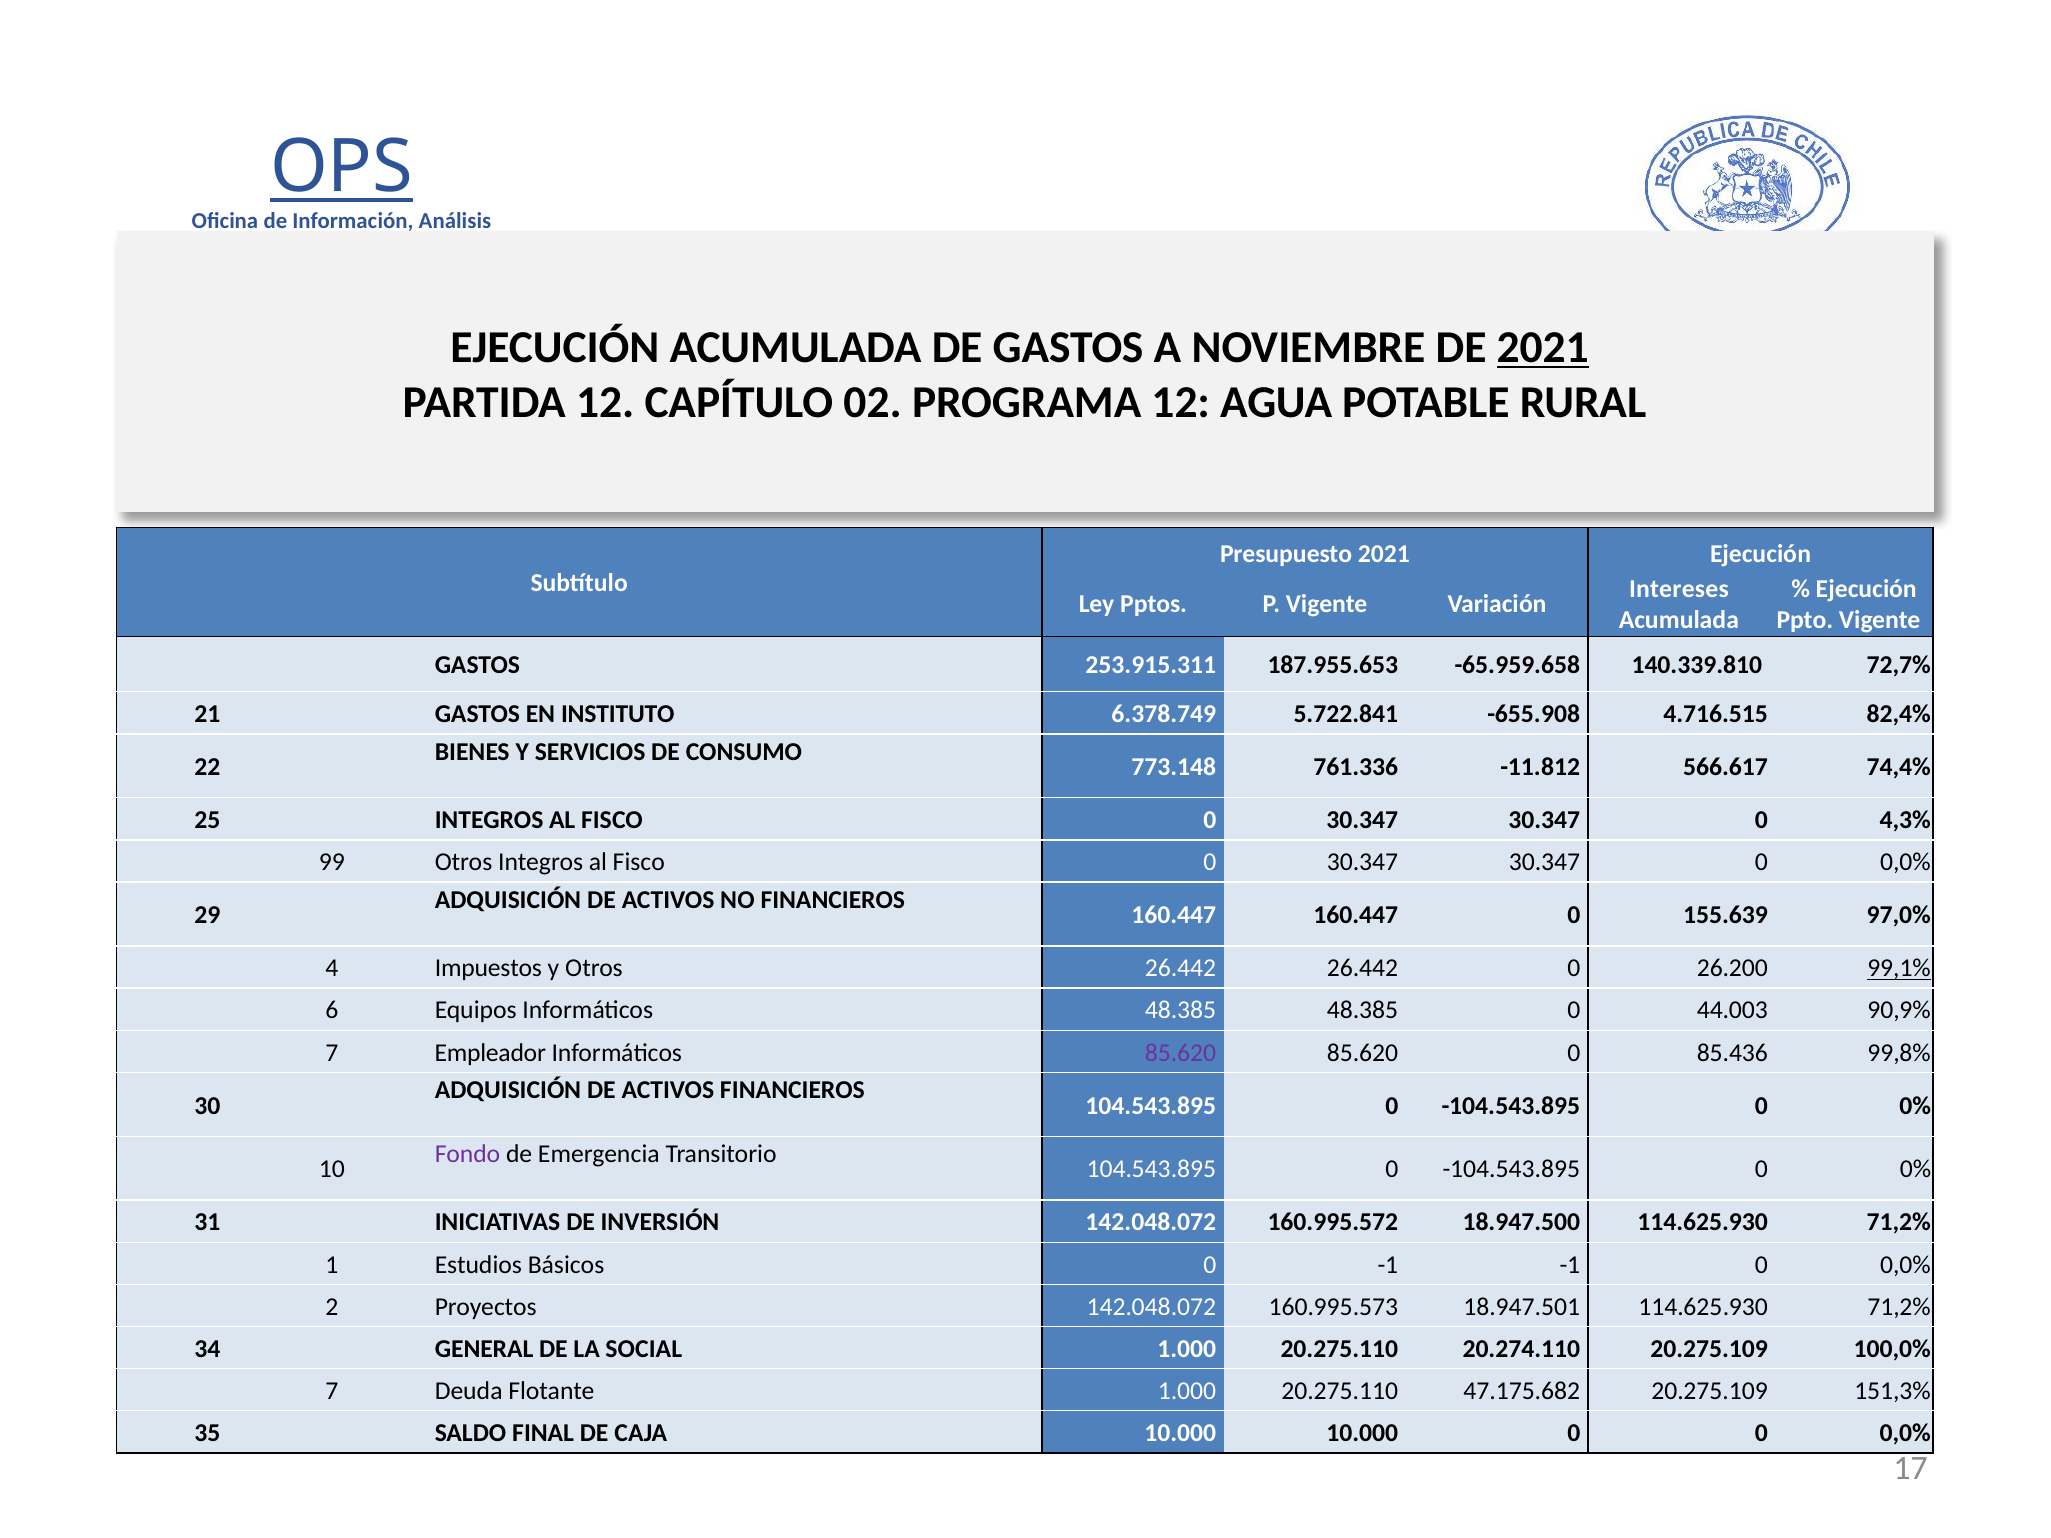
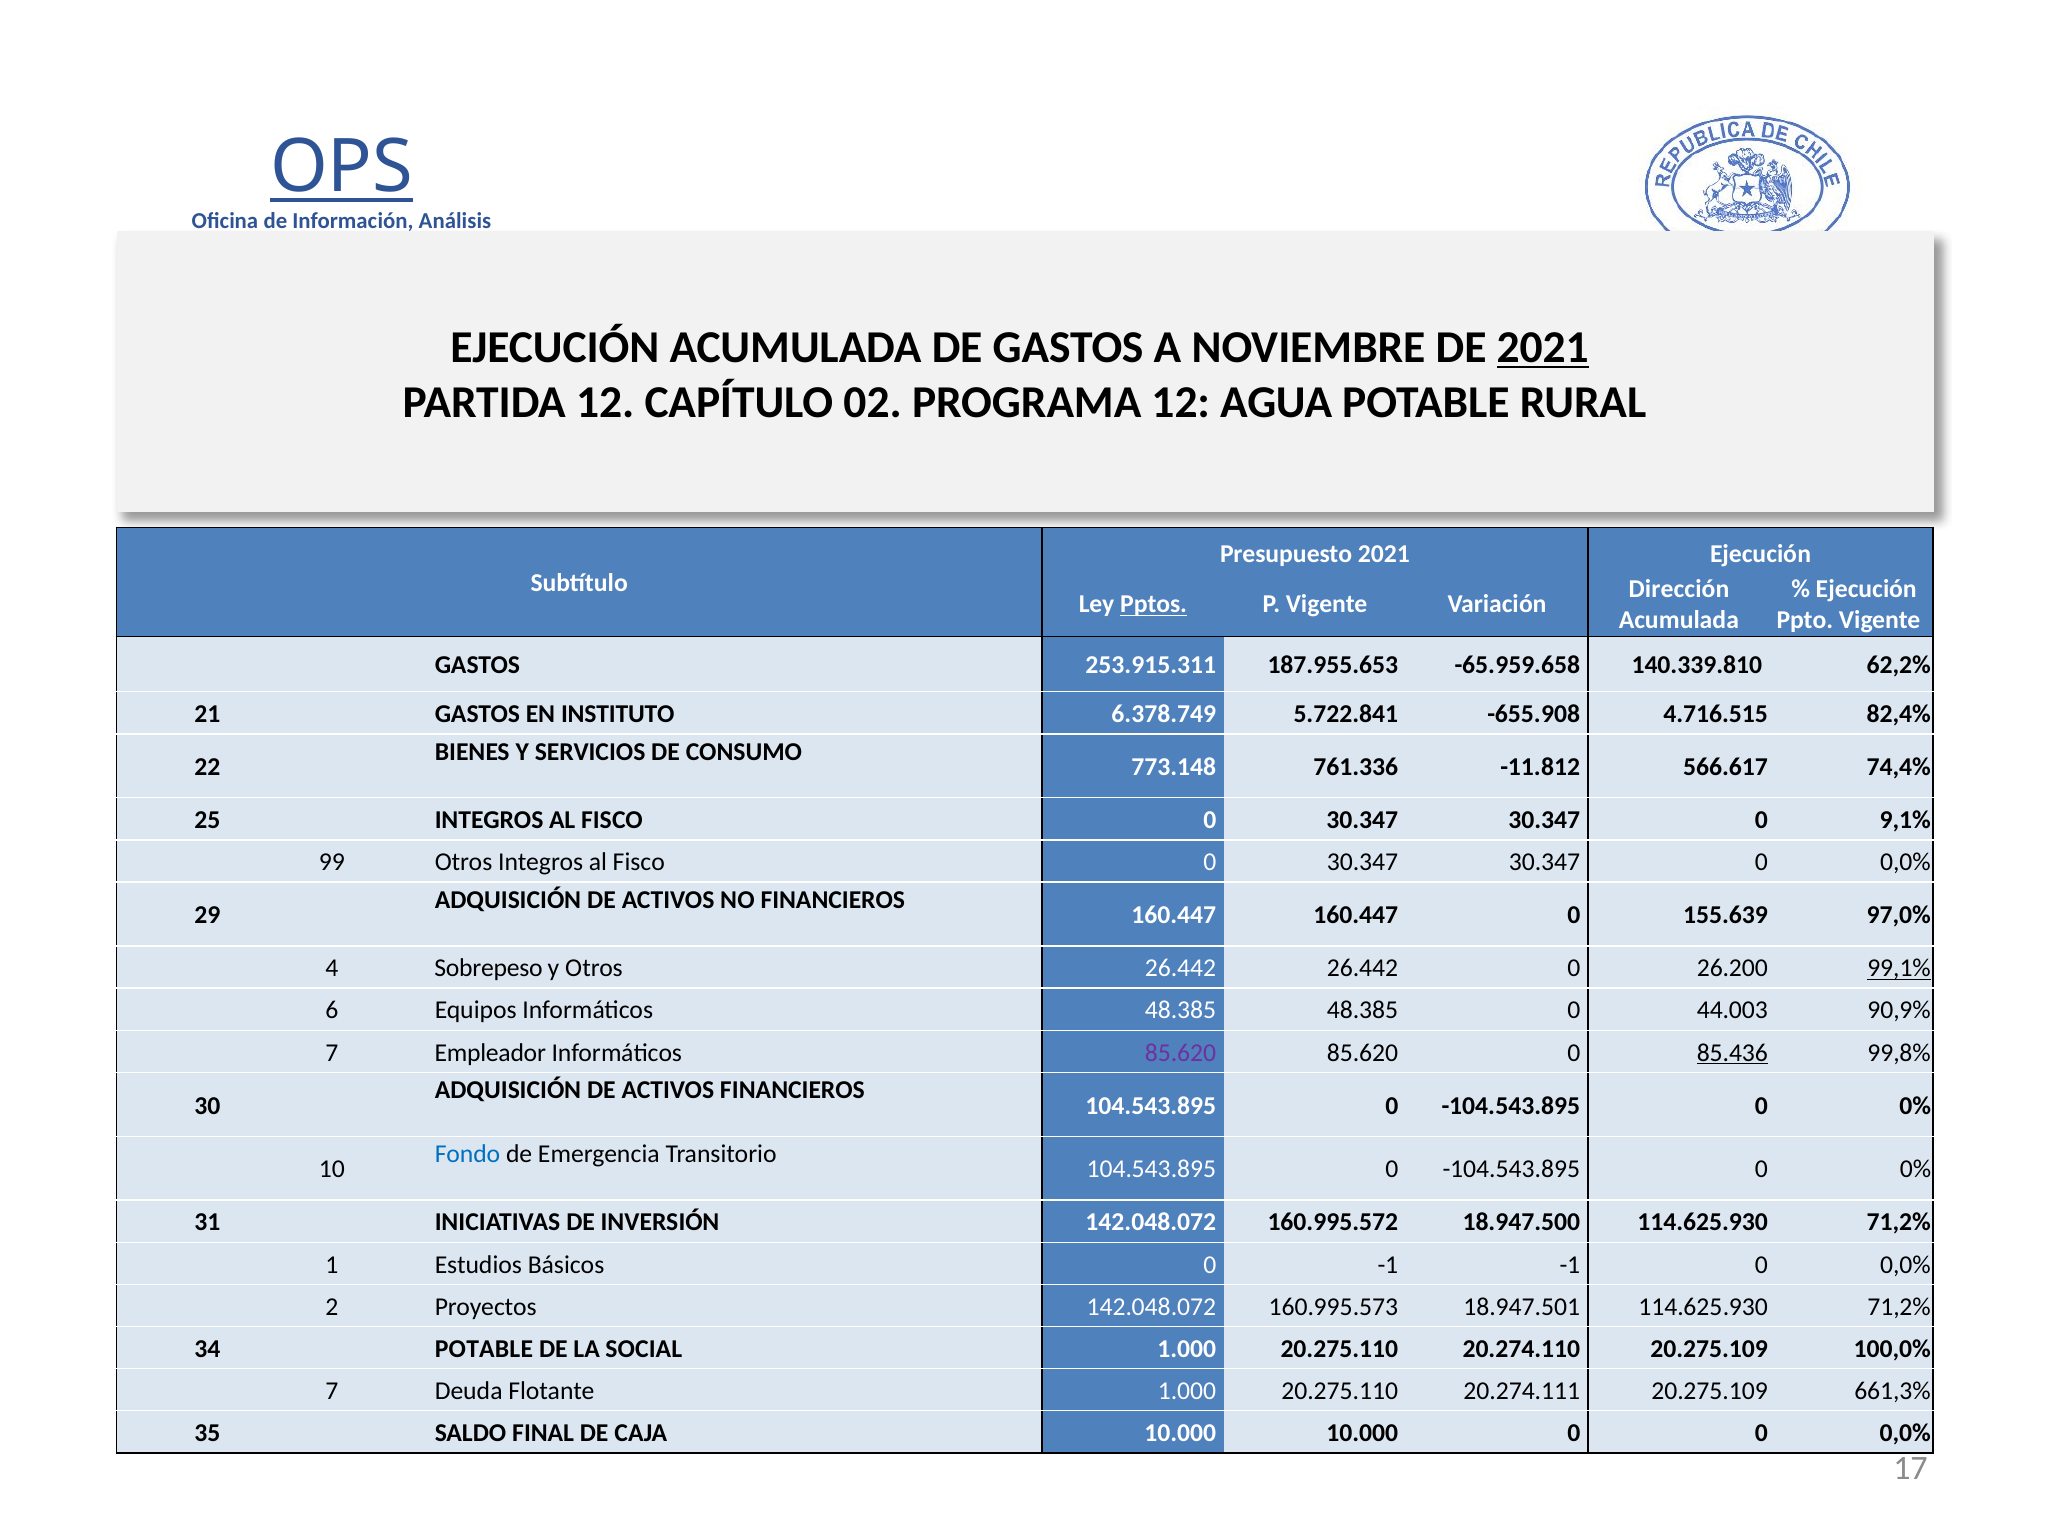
Intereses: Intereses -> Dirección (1679, 589)
Pptos underline: none -> present (1154, 604)
72,7%: 72,7% -> 62,2% (1899, 666)
4,3%: 4,3% -> 9,1% (1905, 820)
Impuestos: Impuestos -> Sobrepeso (488, 968)
85.436 underline: none -> present (1732, 1053)
Fondo colour: purple -> blue (467, 1154)
34 GENERAL: GENERAL -> POTABLE (484, 1349)
47.175.682: 47.175.682 -> 20.274.111 (1522, 1391)
151,3%: 151,3% -> 661,3% (1893, 1391)
